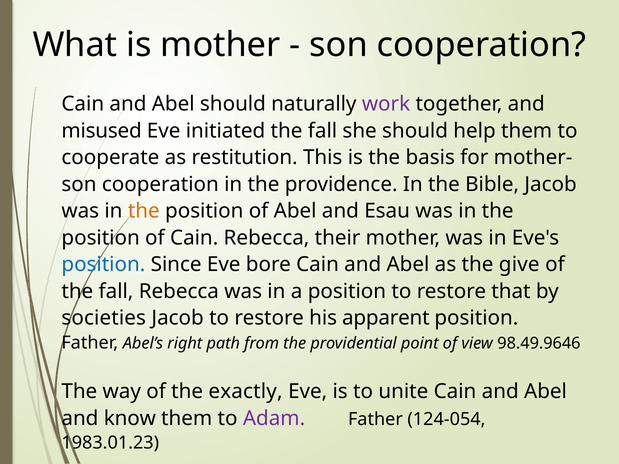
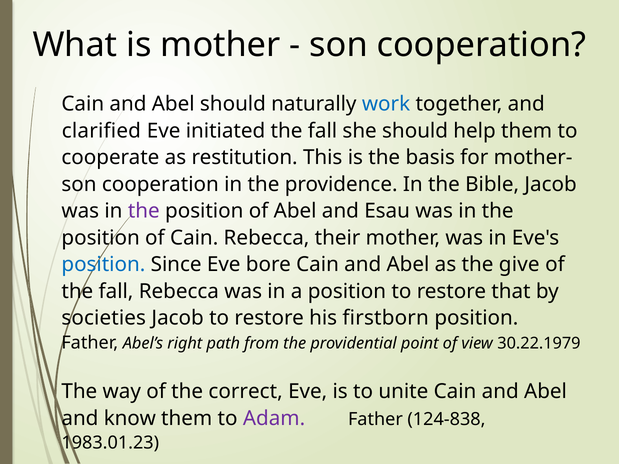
work colour: purple -> blue (386, 104)
misused: misused -> clarified (101, 131)
the colour: orange -> purple (144, 211)
apparent: apparent -> firstborn (386, 318)
98.49.9646: 98.49.9646 -> 30.22.1979 (539, 343)
exactly: exactly -> correct (246, 392)
124-054: 124-054 -> 124-838 (446, 419)
